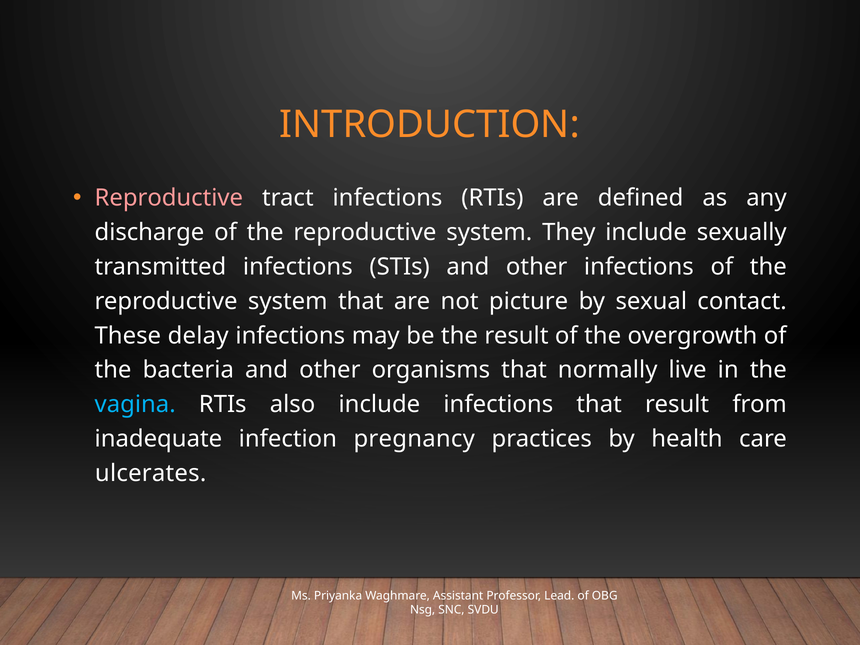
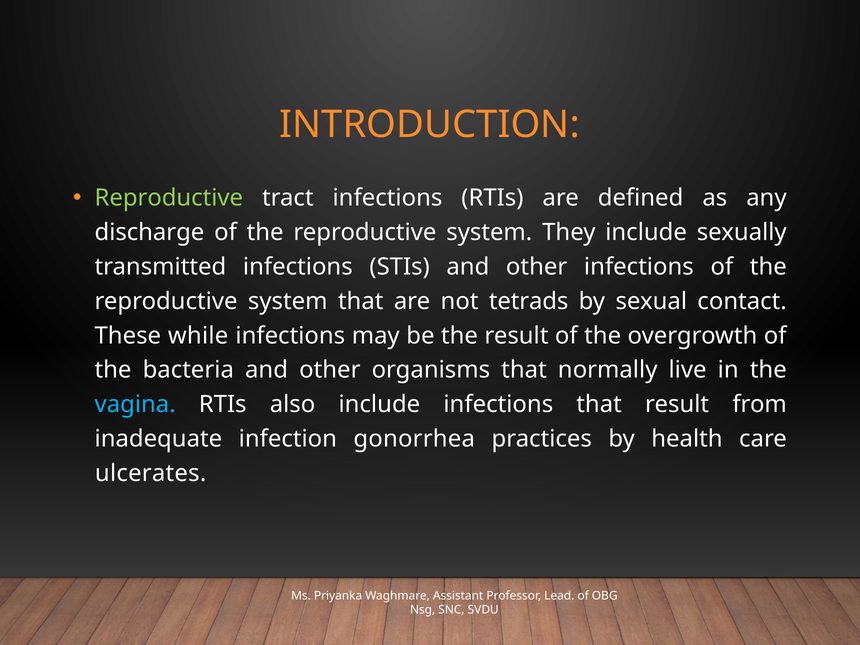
Reproductive colour: pink -> light green (169, 198)
picture: picture -> tetrads (529, 301)
delay: delay -> while (198, 336)
pregnancy: pregnancy -> gonorrhea (414, 439)
